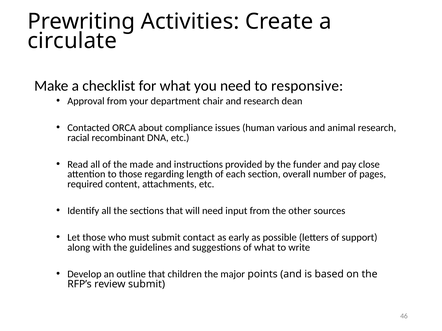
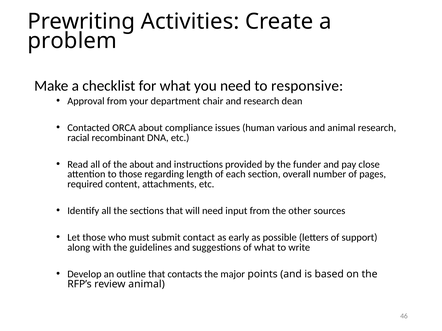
circulate: circulate -> problem (72, 41)
the made: made -> about (142, 165)
children: children -> contacts (185, 274)
review submit: submit -> animal (147, 284)
